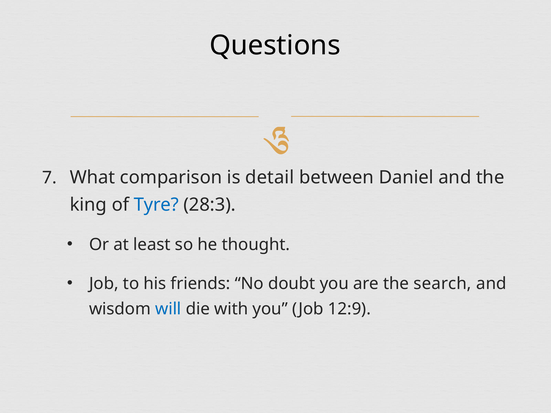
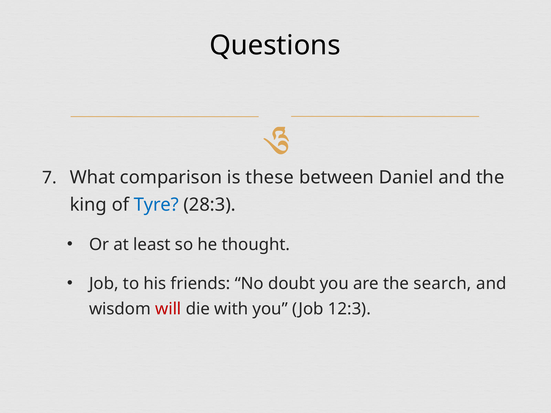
detail: detail -> these (270, 177)
will colour: blue -> red (168, 309)
12:9: 12:9 -> 12:3 (349, 309)
